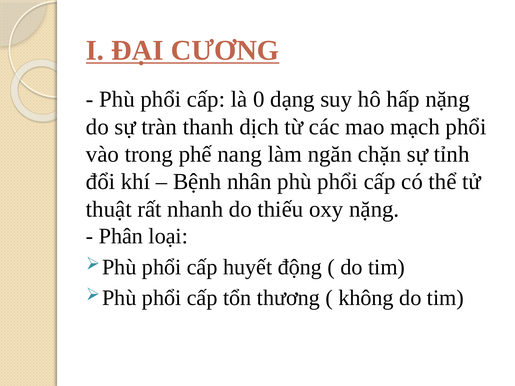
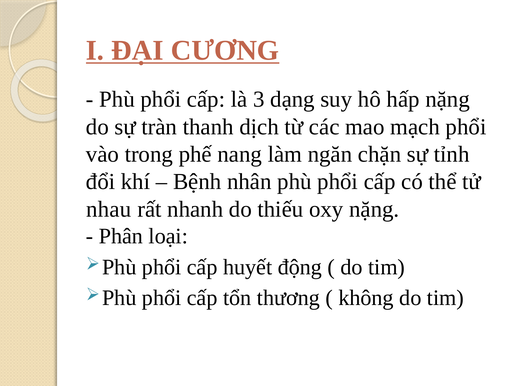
0: 0 -> 3 (259, 99)
thuật: thuật -> nhau (109, 209)
